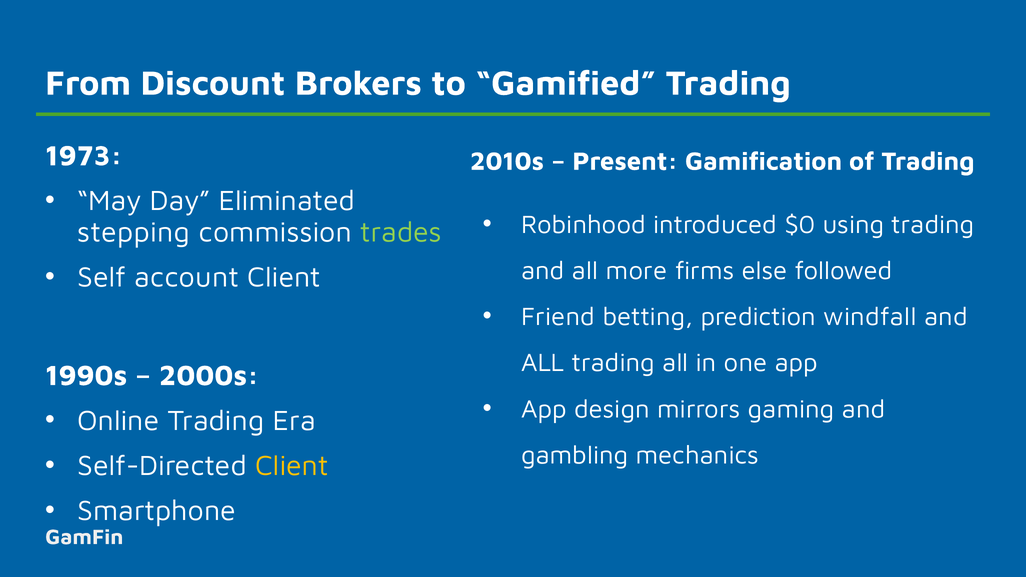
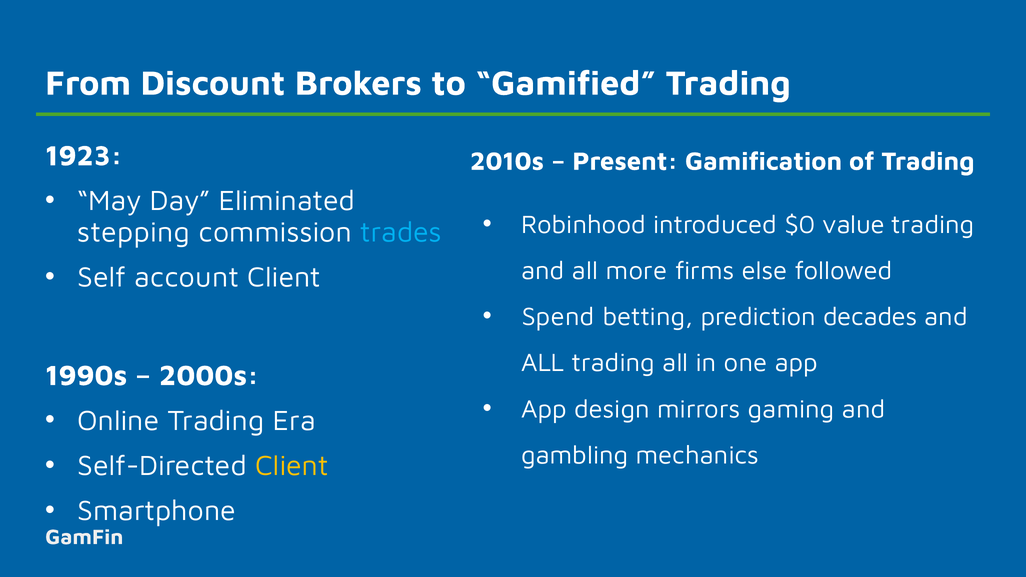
1973: 1973 -> 1923 (84, 156)
using: using -> value (854, 225)
trades colour: light green -> light blue (401, 233)
Friend: Friend -> Spend (558, 317)
windfall: windfall -> decades (870, 317)
